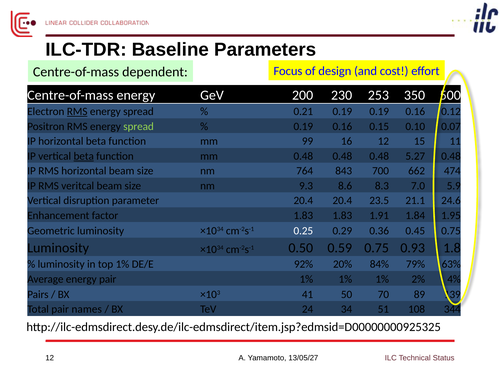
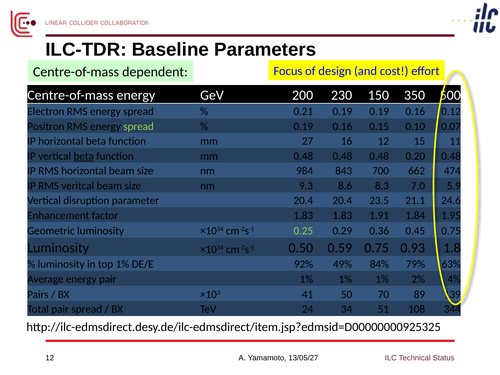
253: 253 -> 150 (378, 95)
RMS underline: present -> none (77, 112)
99: 99 -> 27 (308, 141)
5.27: 5.27 -> 0.20 (415, 156)
764: 764 -> 984 (305, 171)
0.25 colour: white -> light green (303, 231)
20%: 20% -> 49% (343, 264)
pair names: names -> spread (87, 309)
